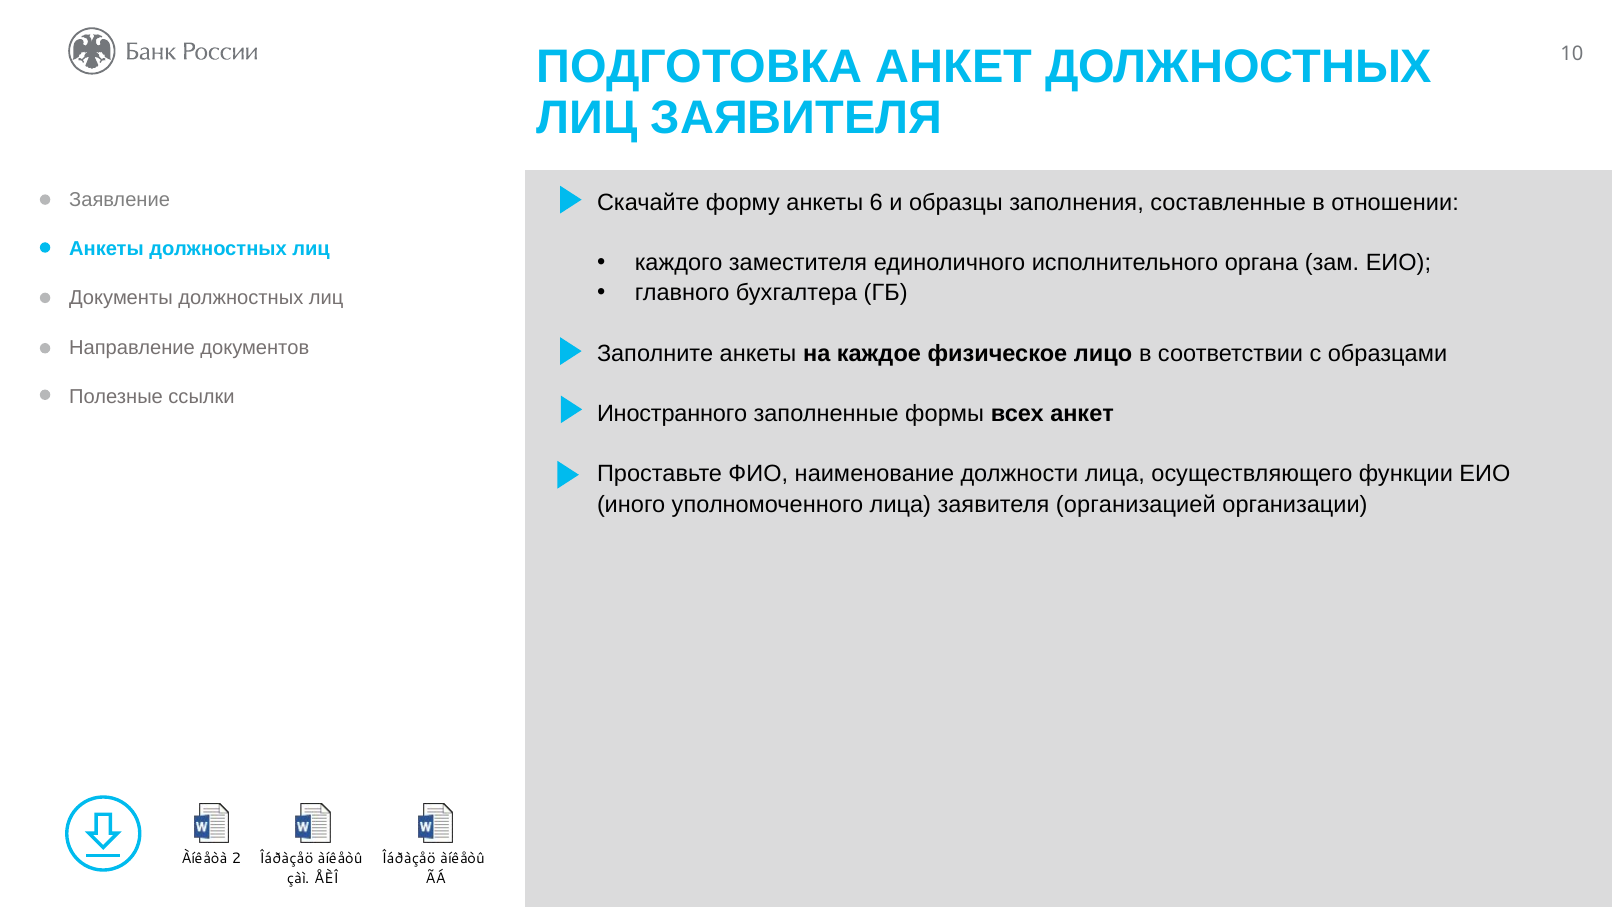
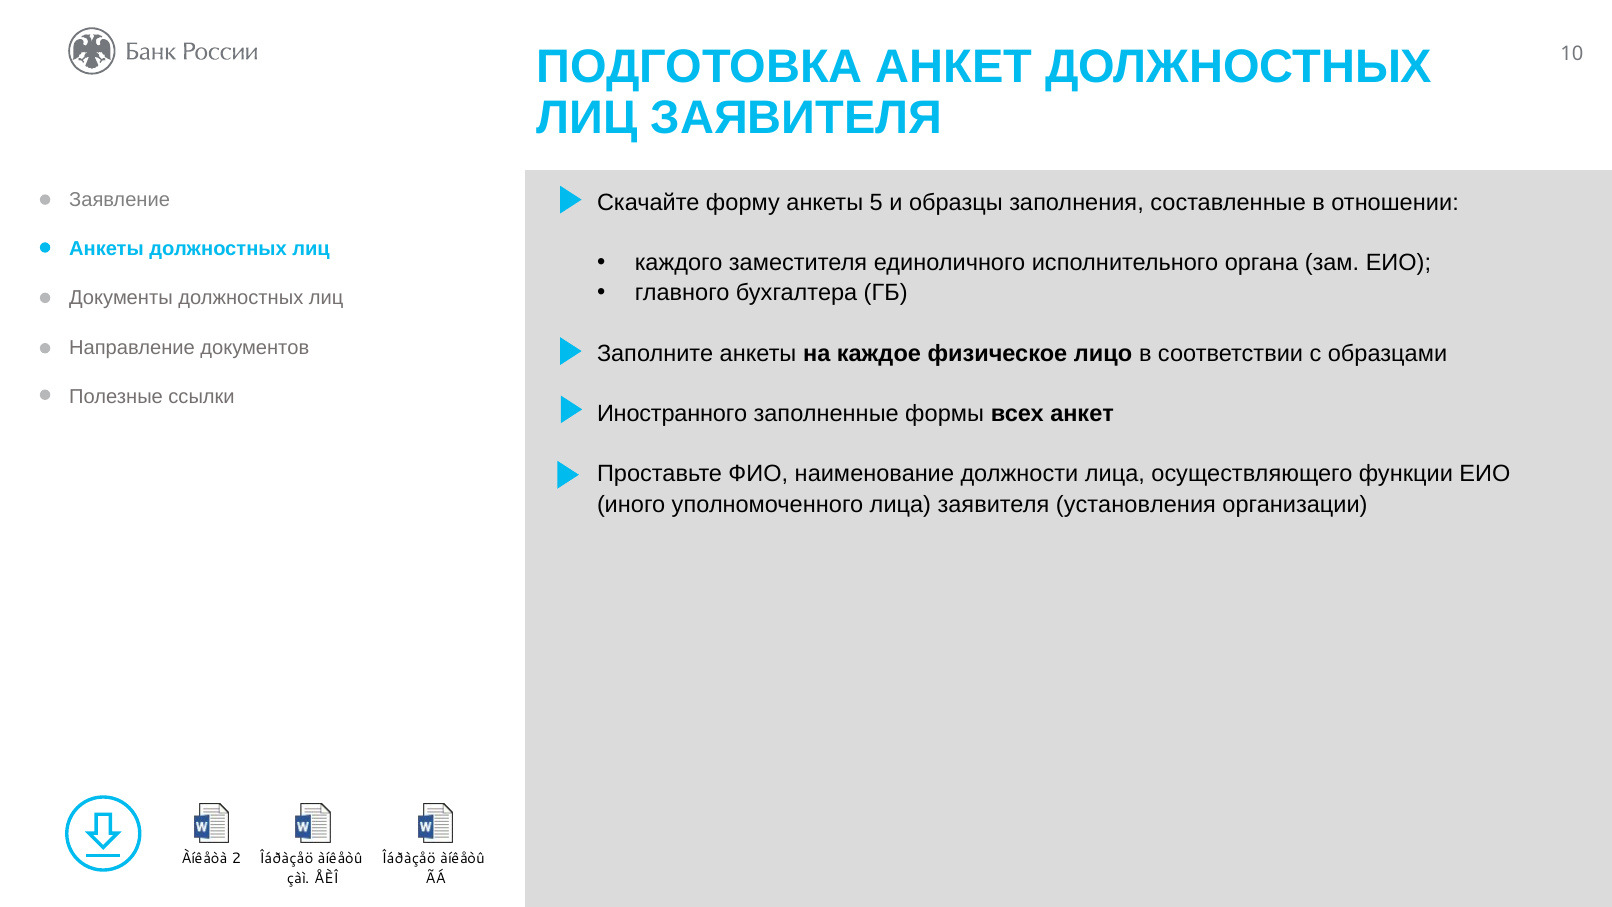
6: 6 -> 5 (876, 202)
организацией: организацией -> установления (1136, 504)
